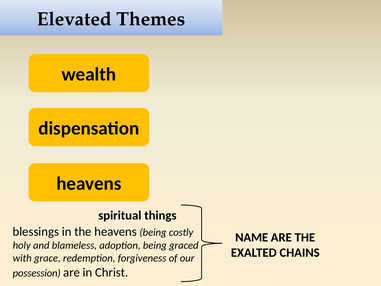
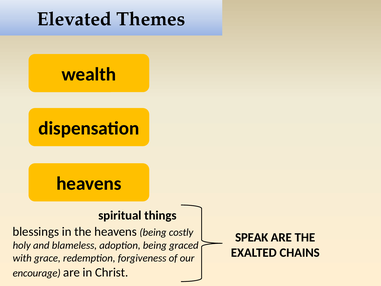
NAME: NAME -> SPEAK (252, 237)
possession: possession -> encourage (37, 273)
